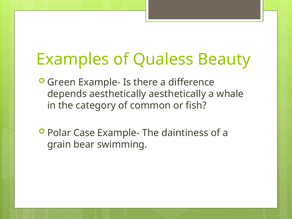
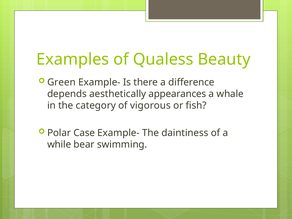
aesthetically aesthetically: aesthetically -> appearances (177, 94)
common: common -> vigorous (150, 106)
grain: grain -> while (59, 144)
